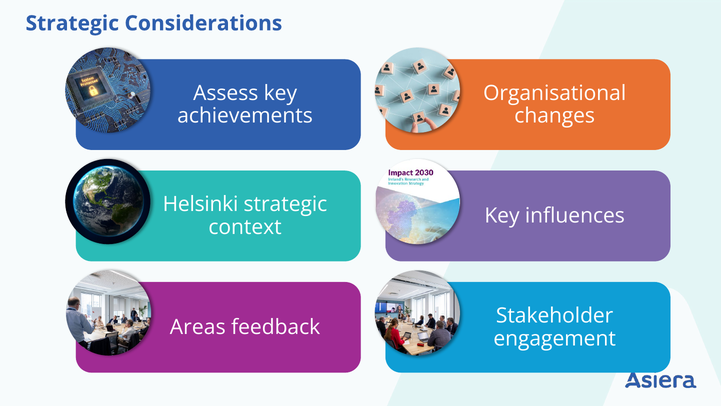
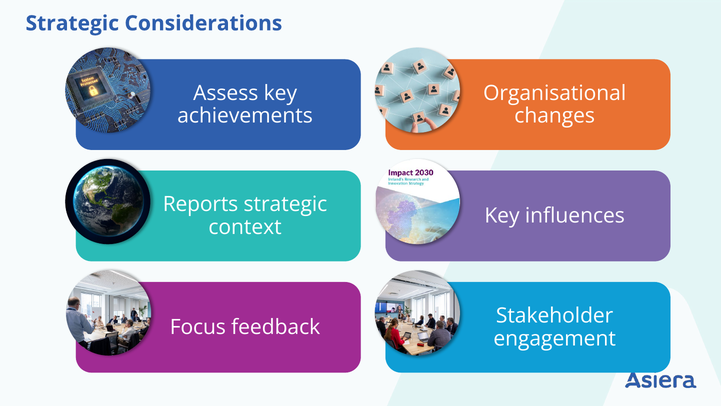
Helsinki: Helsinki -> Reports (200, 204)
Areas: Areas -> Focus (198, 327)
